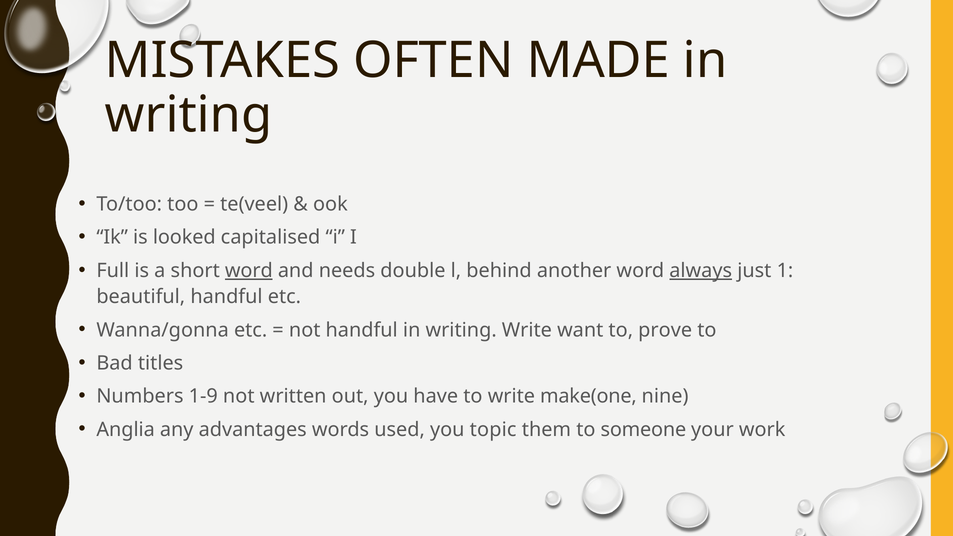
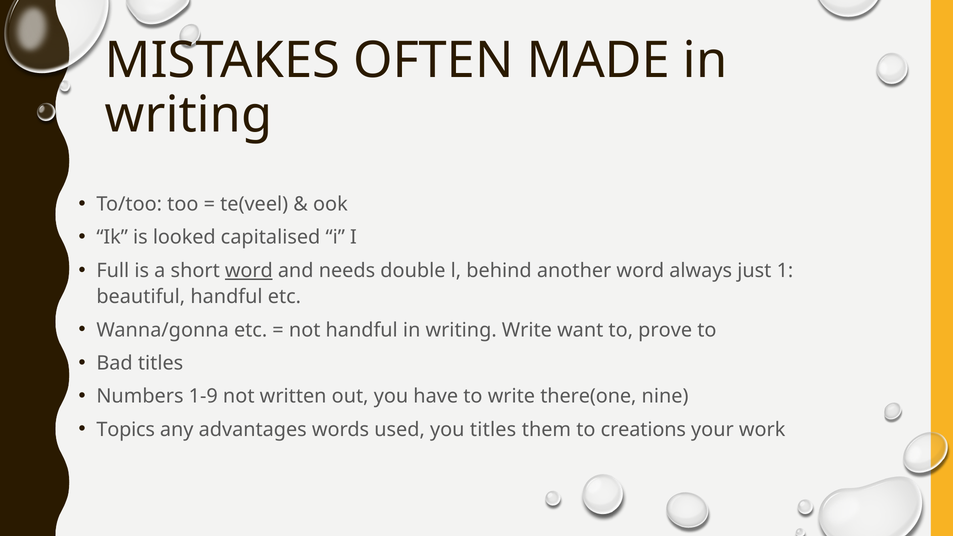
always underline: present -> none (701, 271)
make(one: make(one -> there(one (588, 396)
Anglia: Anglia -> Topics (126, 430)
you topic: topic -> titles (493, 430)
someone: someone -> creations (643, 430)
